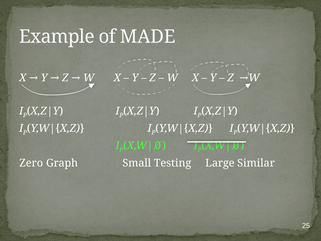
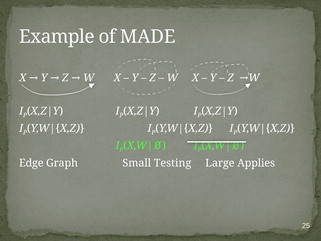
Zero: Zero -> Edge (31, 163)
Similar: Similar -> Applies (256, 163)
